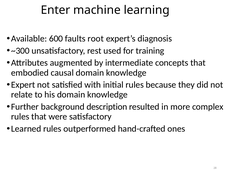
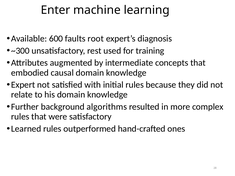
description: description -> algorithms (107, 107)
